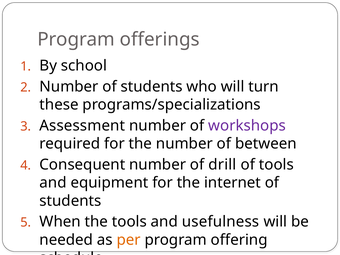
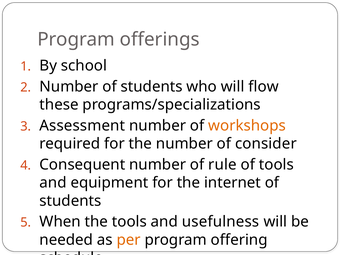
turn: turn -> flow (264, 87)
workshops colour: purple -> orange (247, 126)
between: between -> consider (266, 144)
drill: drill -> rule (222, 165)
